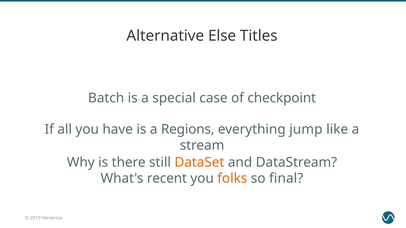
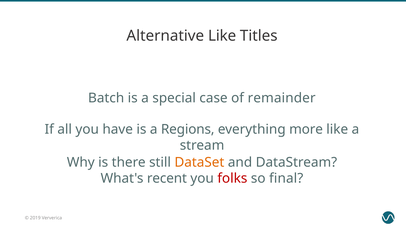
Alternative Else: Else -> Like (222, 36)
checkpoint: checkpoint -> remainder (282, 98)
jump: jump -> more (306, 130)
folks colour: orange -> red (232, 179)
